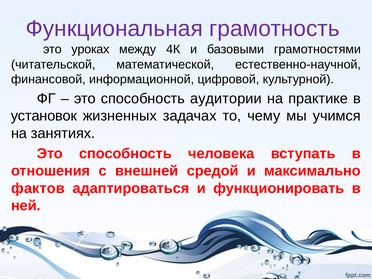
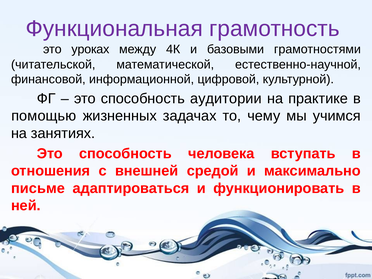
установок: установок -> помощью (44, 116)
фактов: фактов -> письме (38, 188)
